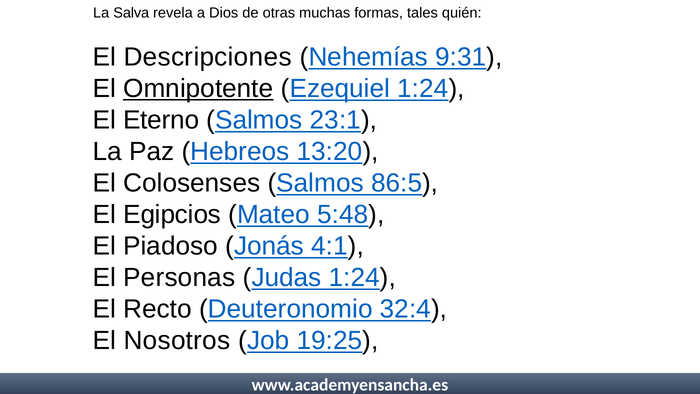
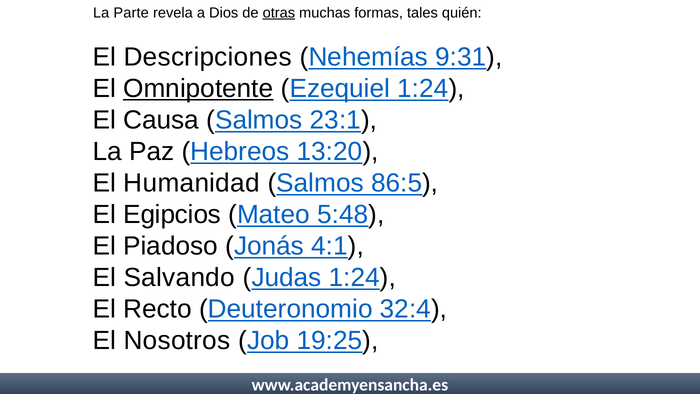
Salva: Salva -> Parte (131, 13)
otras underline: none -> present (279, 13)
Eterno: Eterno -> Causa (161, 120)
Colosenses: Colosenses -> Humanidad (192, 183)
Personas: Personas -> Salvando (179, 278)
